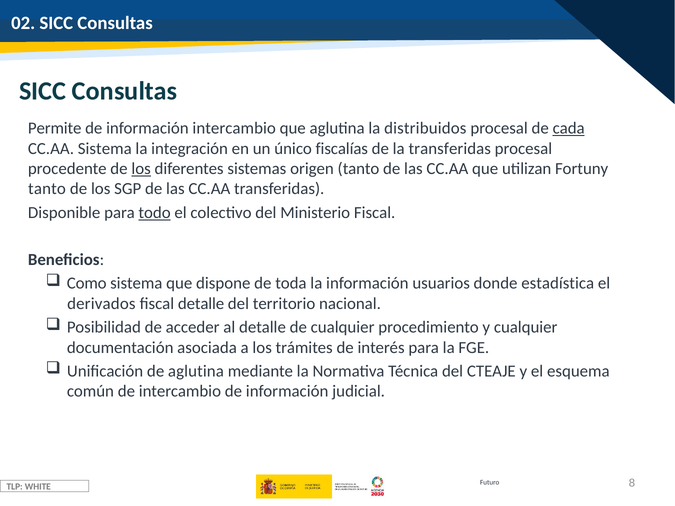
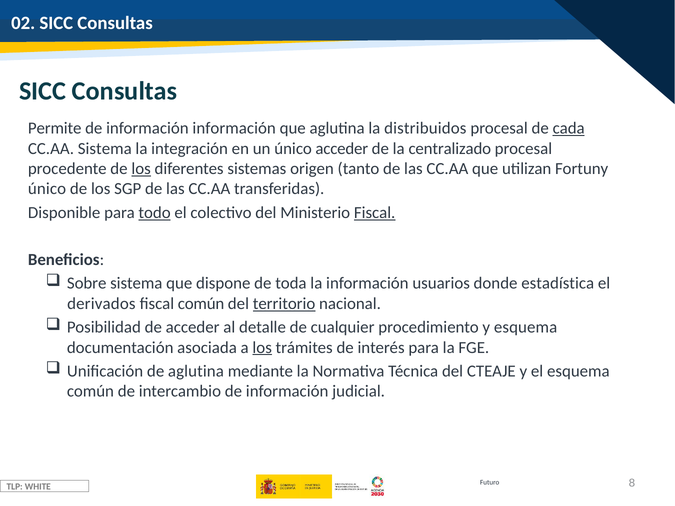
información intercambio: intercambio -> información (234, 128)
único fiscalías: fiscalías -> acceder (342, 149)
la transferidas: transferidas -> centralizado (450, 149)
tanto: tanto -> único (47, 189)
Fiscal underline: none -> present (375, 213)
Como: Como -> Sobre (87, 284)
fiscal detalle: detalle -> común (201, 304)
territorio underline: none -> present (284, 304)
y cualquier: cualquier -> esquema (526, 327)
los underline: none -> present (262, 348)
